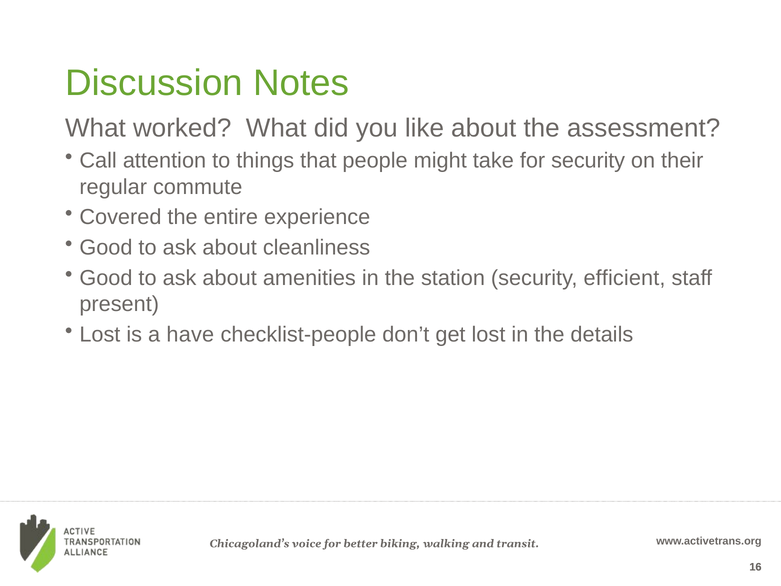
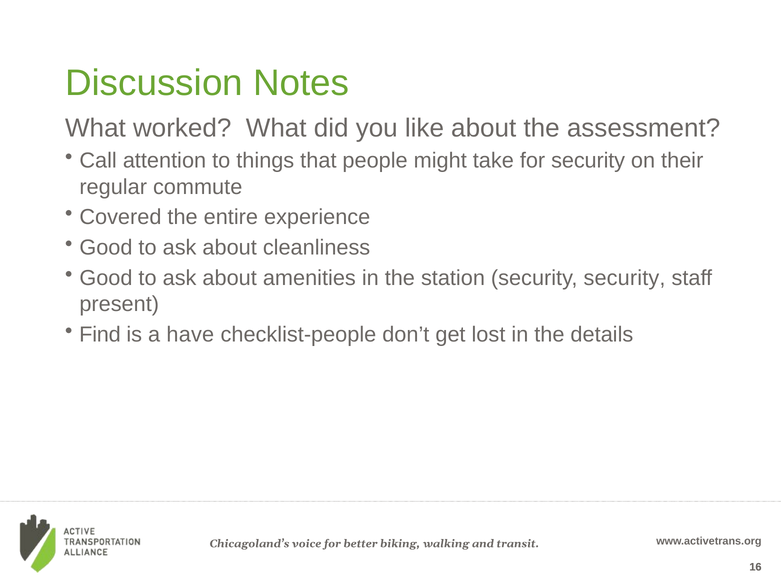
security efficient: efficient -> security (624, 278)
Lost: Lost -> Find (100, 334)
